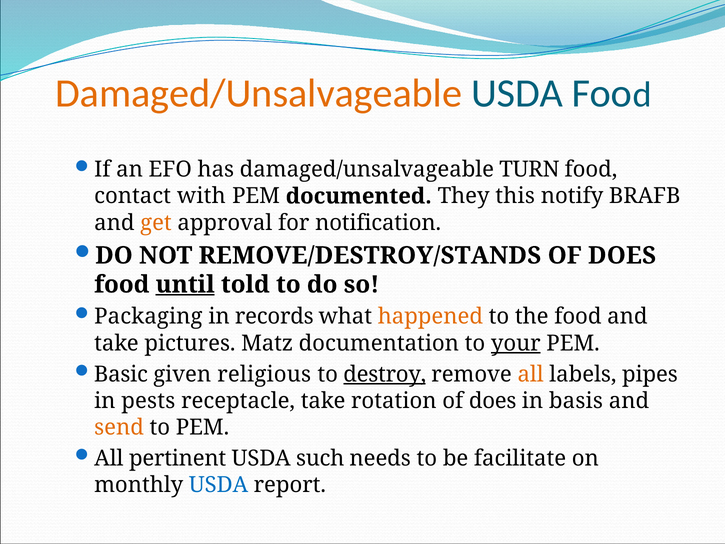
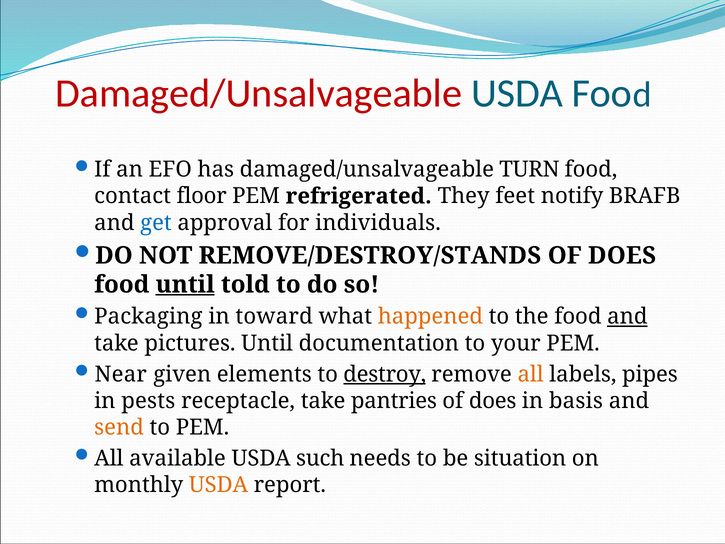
Damaged/Unsalvageable colour: orange -> red (259, 93)
with: with -> floor (202, 196)
documented: documented -> refrigerated (359, 196)
this: this -> feet (515, 196)
get colour: orange -> blue (156, 223)
notification: notification -> individuals (378, 223)
records: records -> toward (274, 316)
and underline: none -> present (627, 316)
pictures Matz: Matz -> Until (267, 343)
your underline: present -> none (516, 343)
Basic: Basic -> Near (121, 374)
religious: religious -> elements (264, 374)
rotation: rotation -> pantries (394, 401)
pertinent: pertinent -> available (178, 458)
facilitate: facilitate -> situation (520, 458)
USDA colour: blue -> orange (219, 485)
